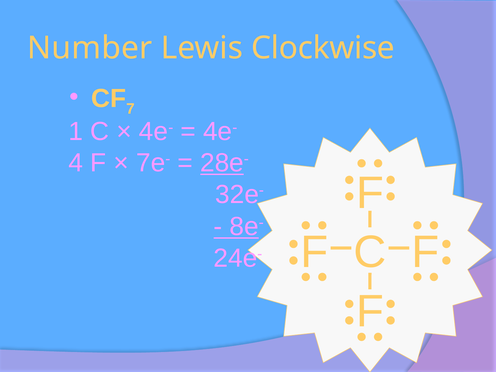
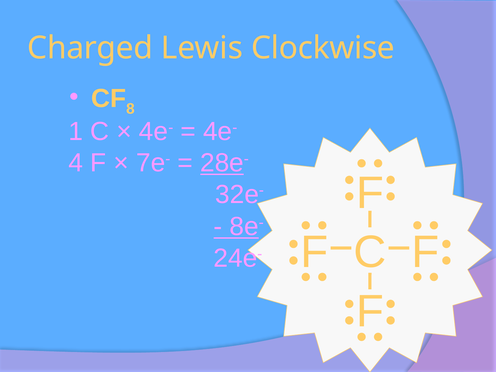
Number: Number -> Charged (90, 48)
7: 7 -> 8 (130, 109)
